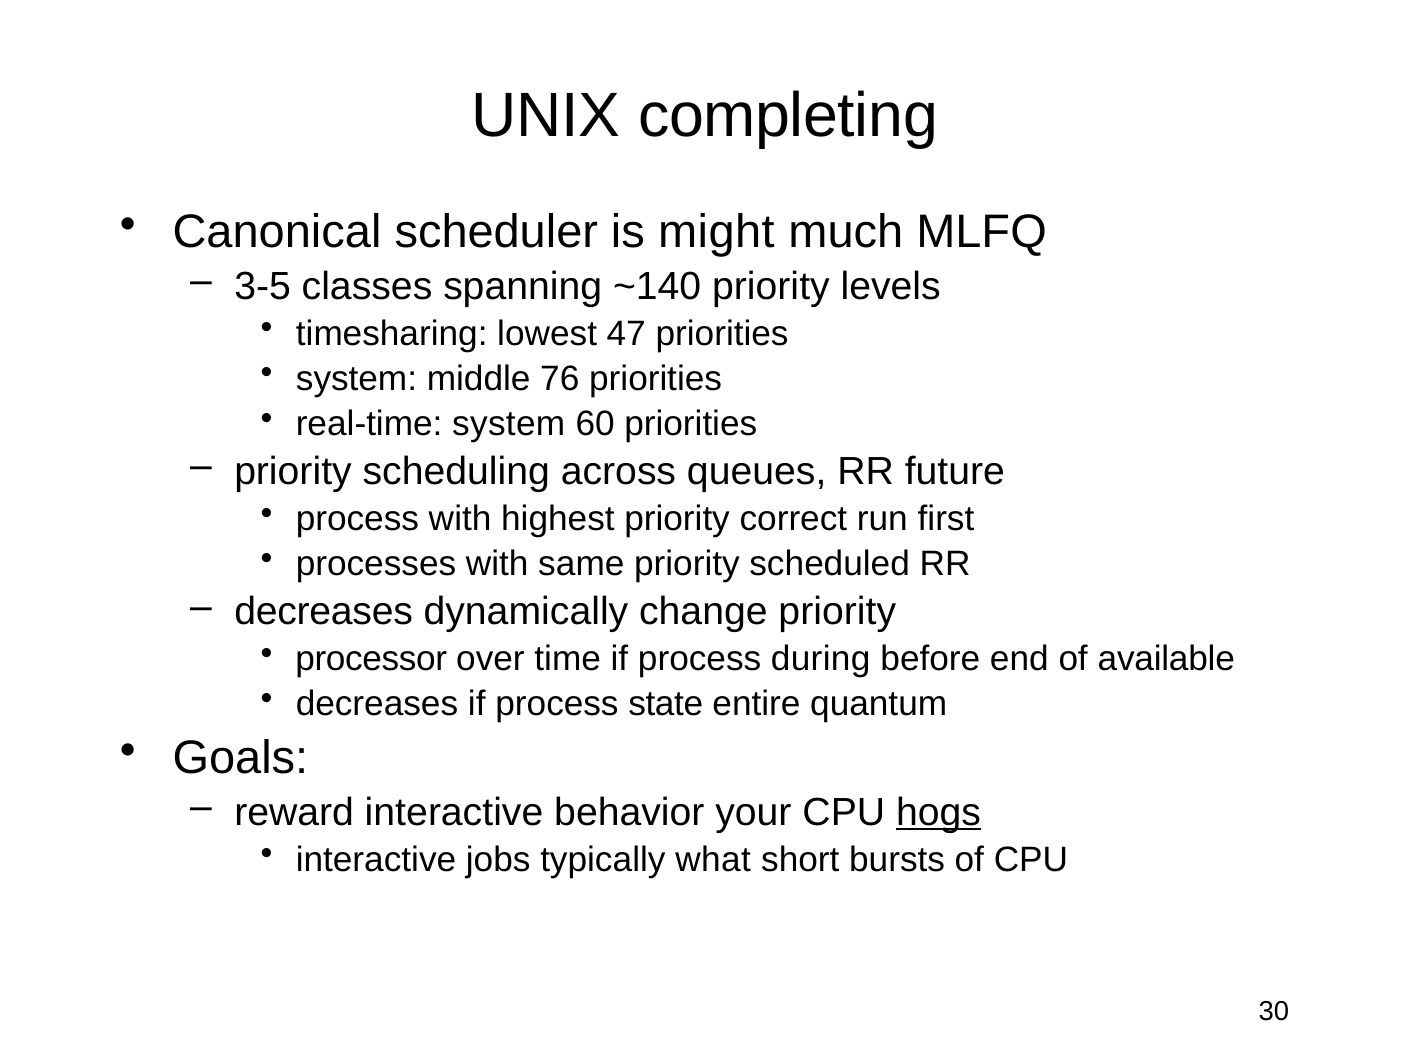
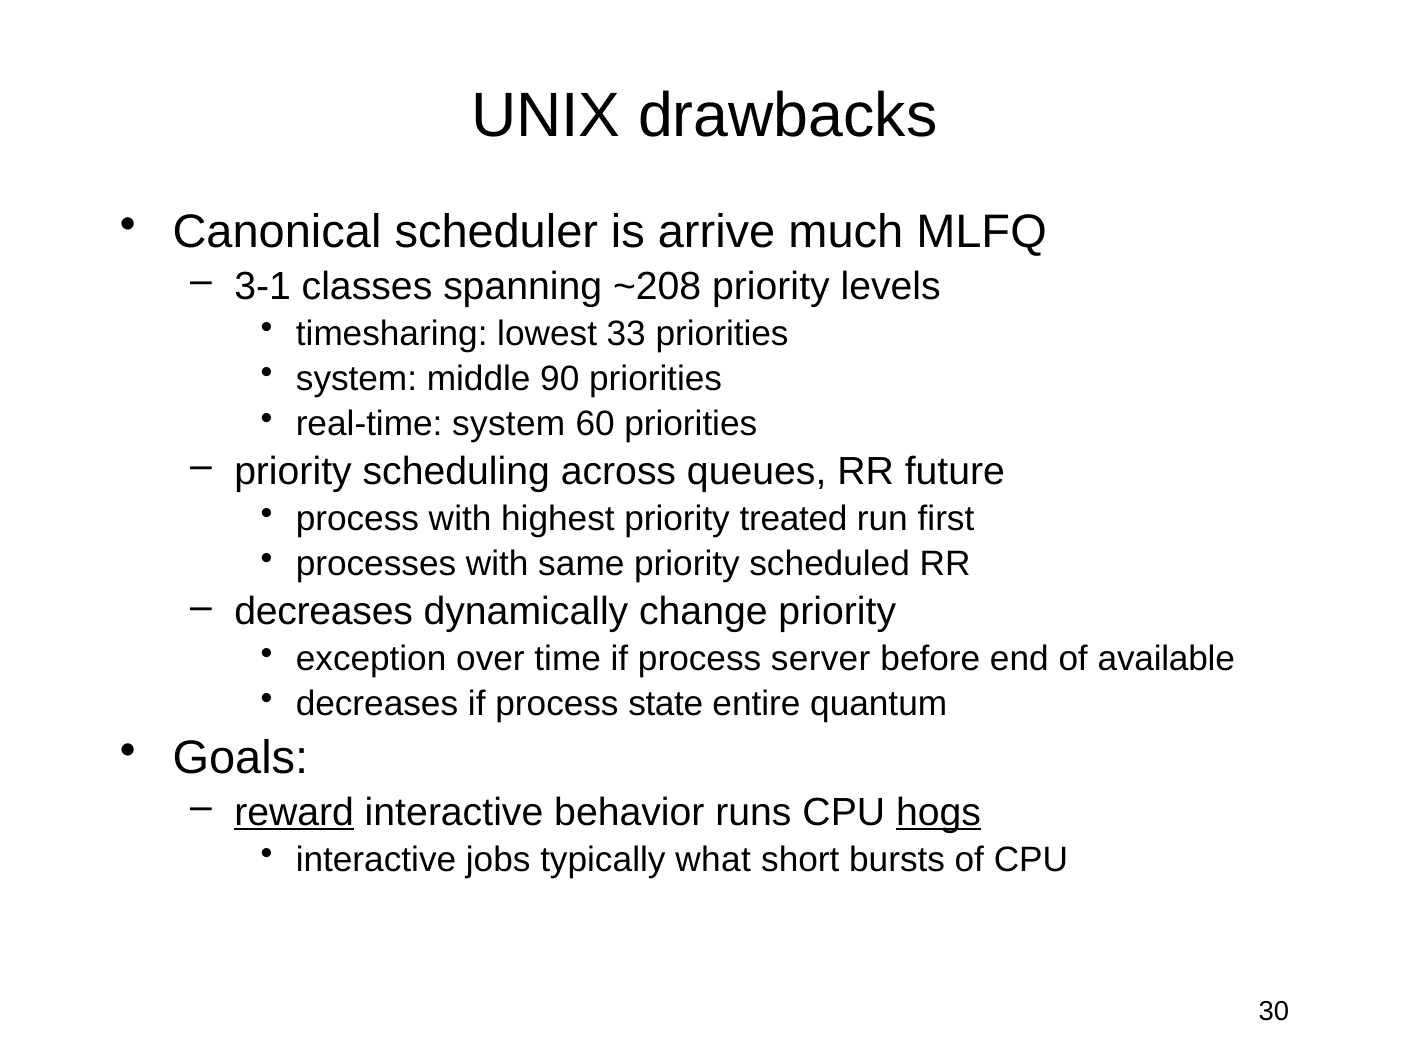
completing: completing -> drawbacks (788, 116)
might: might -> arrive (717, 232)
3-5: 3-5 -> 3-1 (263, 286)
~140: ~140 -> ~208 (657, 286)
47: 47 -> 33 (626, 333)
76: 76 -> 90 (560, 378)
correct: correct -> treated (794, 519)
processor: processor -> exception (371, 659)
during: during -> server (821, 659)
reward underline: none -> present (294, 812)
your: your -> runs (753, 812)
